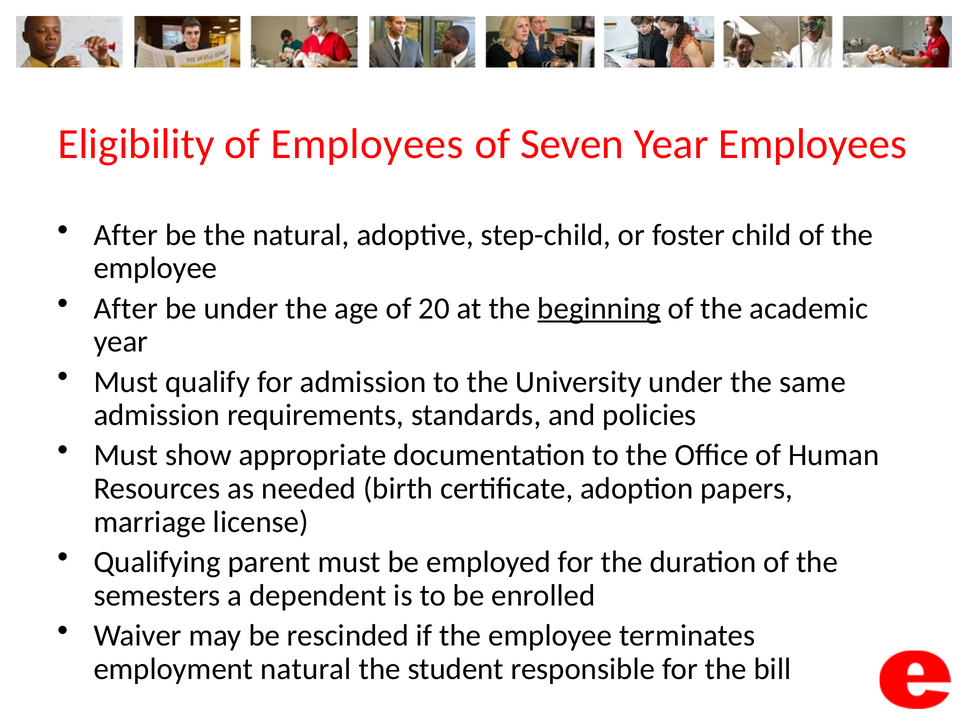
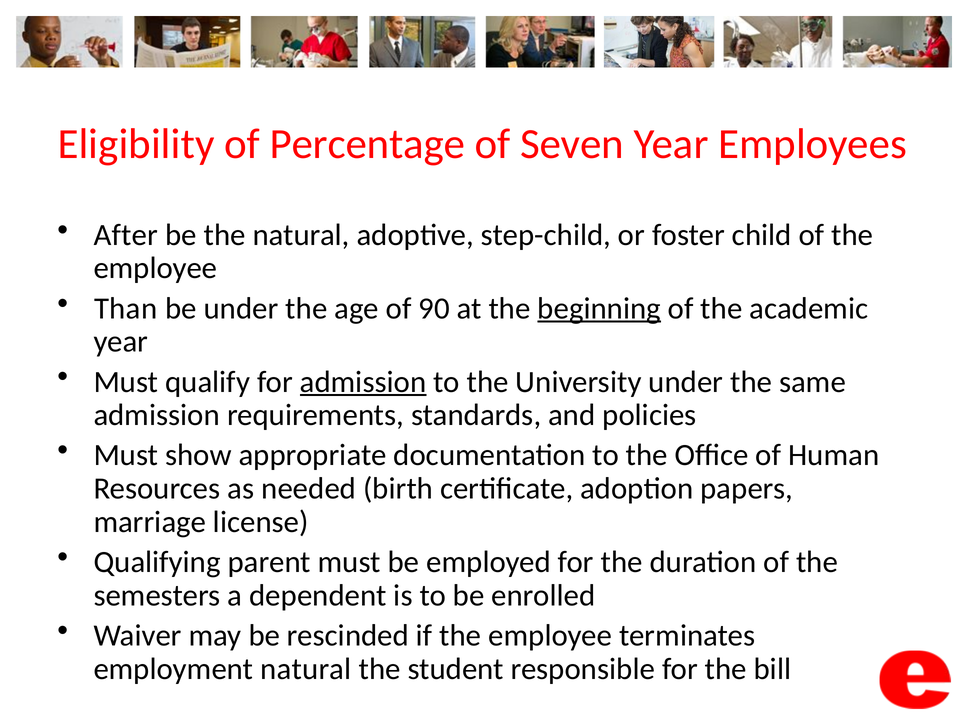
of Employees: Employees -> Percentage (367, 144)
After: After -> Than (126, 309)
20: 20 -> 90 (434, 309)
admission underline: none -> present (363, 382)
